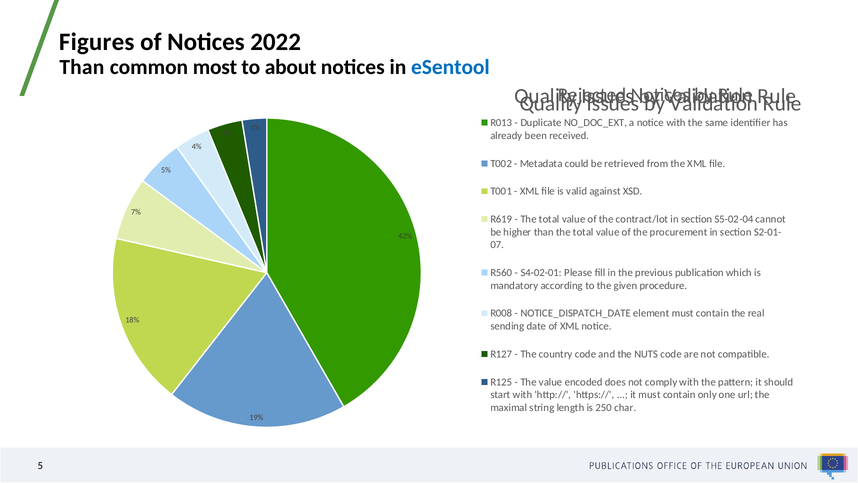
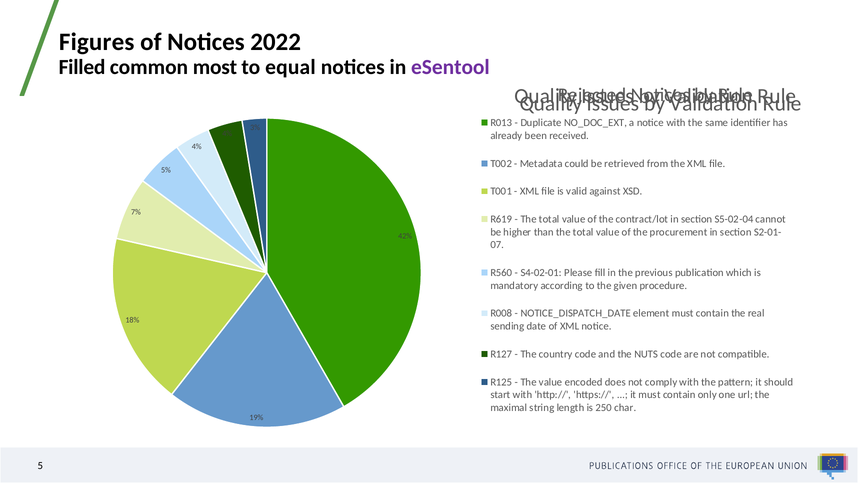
Than: Than -> Filled (82, 67)
about: about -> equal (290, 67)
eSentool colour: blue -> purple (450, 67)
